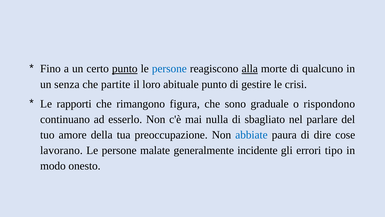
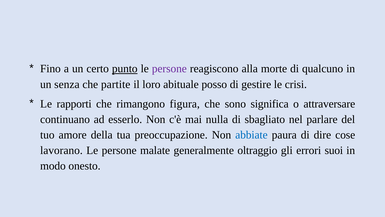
persone colour: blue -> purple (169, 69)
alla underline: present -> none (250, 69)
abituale punto: punto -> posso (214, 84)
graduale: graduale -> significa (270, 104)
rispondono: rispondono -> attraversare (329, 104)
incidente: incidente -> oltraggio (257, 150)
tipo: tipo -> suoi (334, 150)
